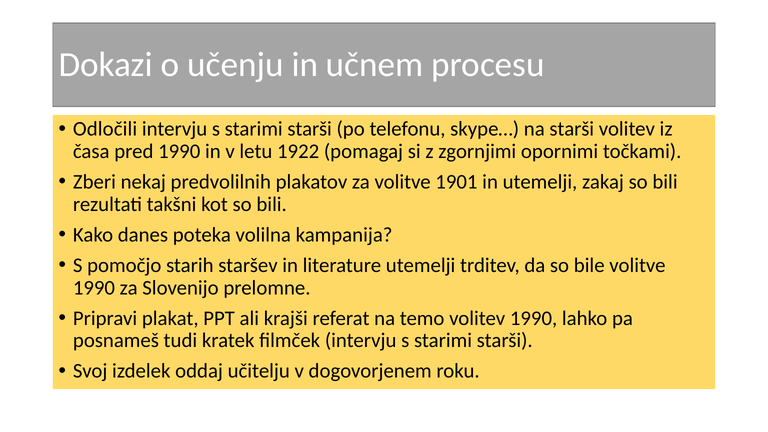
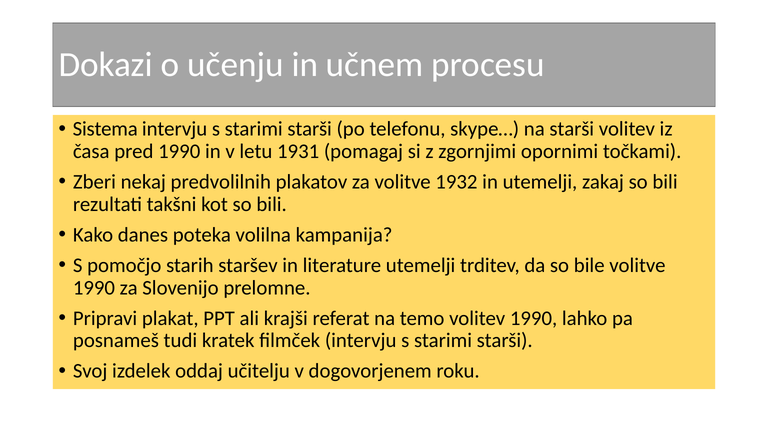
Odločili: Odločili -> Sistema (105, 129)
1922: 1922 -> 1931 (298, 151)
1901: 1901 -> 1932 (456, 182)
